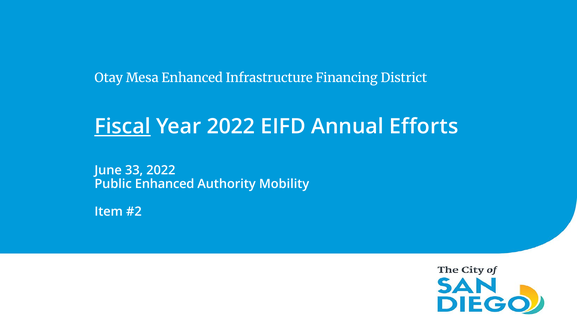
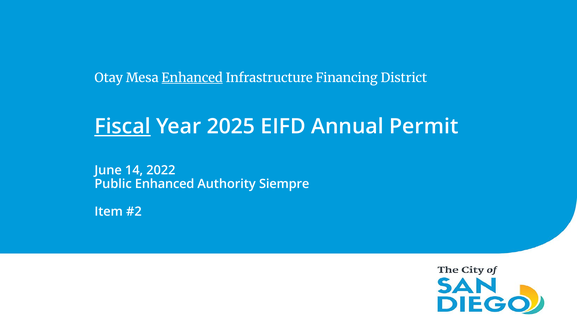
Enhanced underline: none -> present (192, 78)
Year 2022: 2022 -> 2025 (231, 126)
Efforts: Efforts -> Permit (424, 126)
33: 33 -> 14 (134, 170)
Mobility: Mobility -> Siempre (284, 184)
